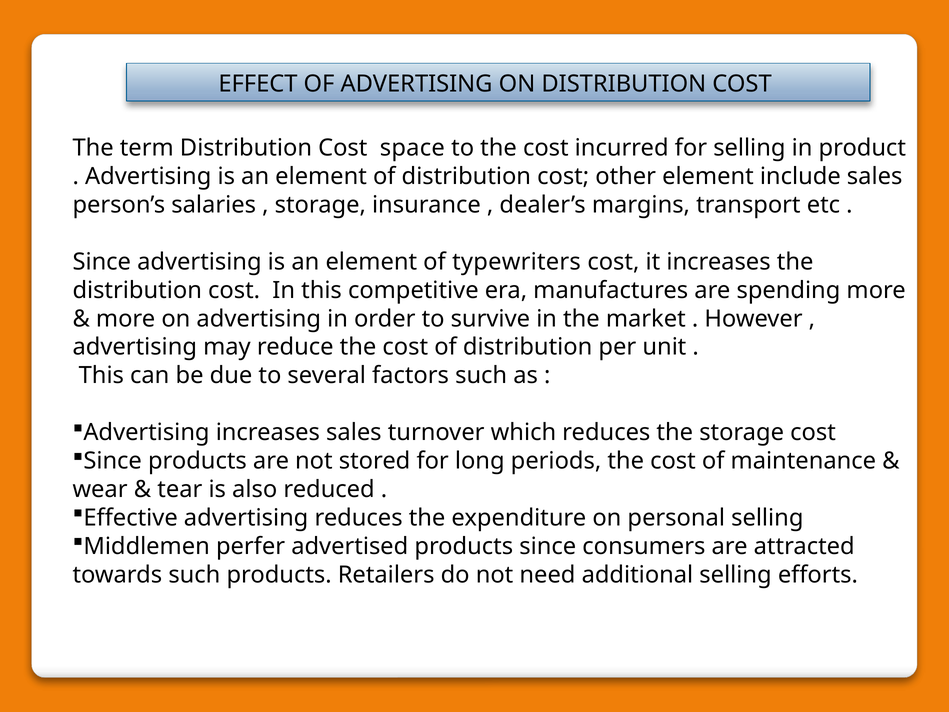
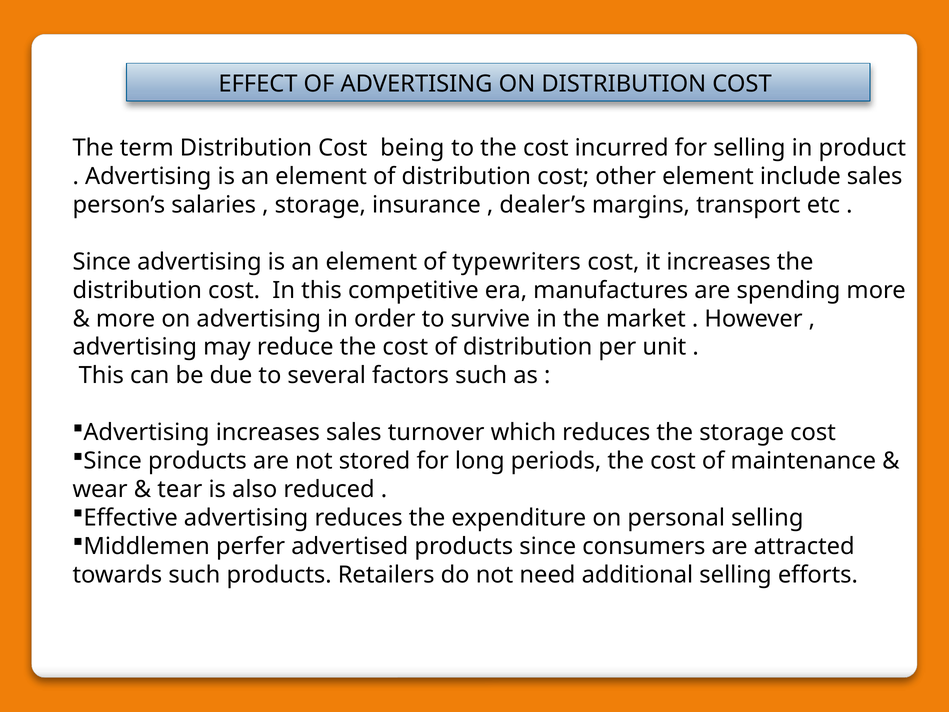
space: space -> being (412, 148)
